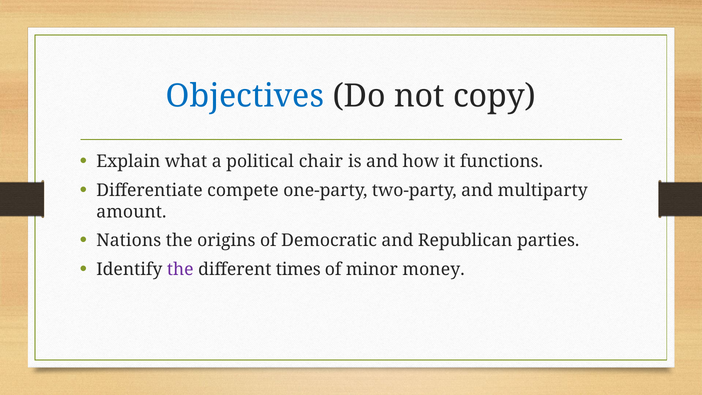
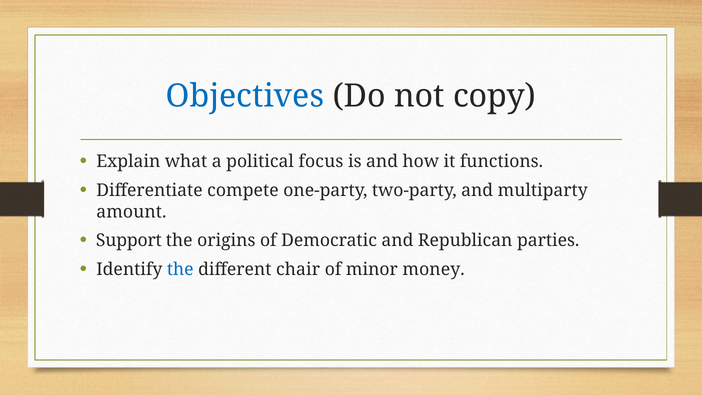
chair: chair -> focus (321, 162)
Nations: Nations -> Support (129, 241)
the colour: purple -> blue (180, 270)
times: times -> chair (298, 270)
